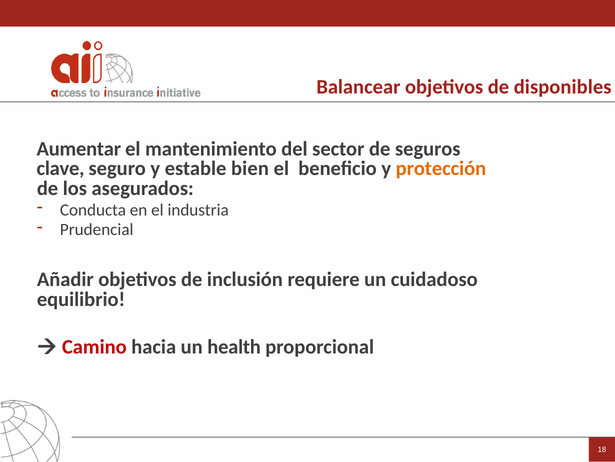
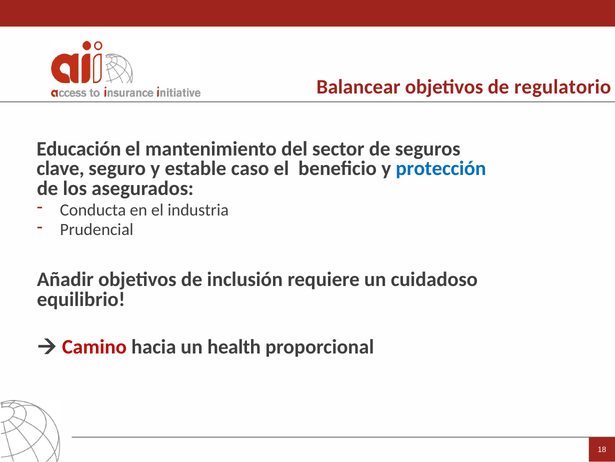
disponibles: disponibles -> regulatorio (563, 87)
Aumentar: Aumentar -> Educación (79, 149)
bien: bien -> caso (250, 168)
protección colour: orange -> blue (441, 168)
